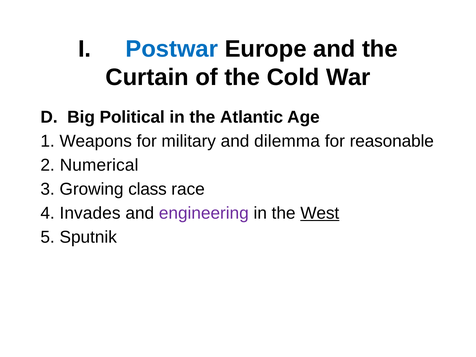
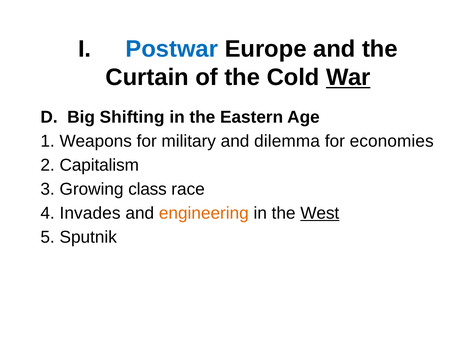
War underline: none -> present (348, 77)
Political: Political -> Shifting (132, 117)
Atlantic: Atlantic -> Eastern (252, 117)
reasonable: reasonable -> economies (392, 141)
Numerical: Numerical -> Capitalism (99, 165)
engineering colour: purple -> orange (204, 213)
